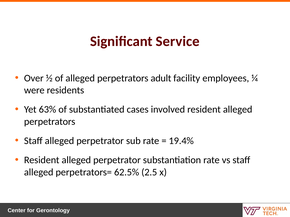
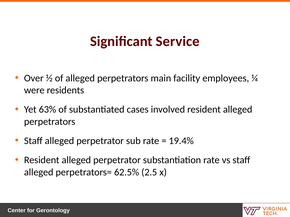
adult: adult -> main (161, 78)
